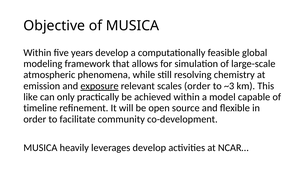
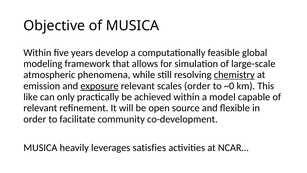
chemistry underline: none -> present (234, 75)
~3: ~3 -> ~0 (229, 86)
timeline: timeline -> relevant (40, 108)
leverages develop: develop -> satisfies (149, 147)
